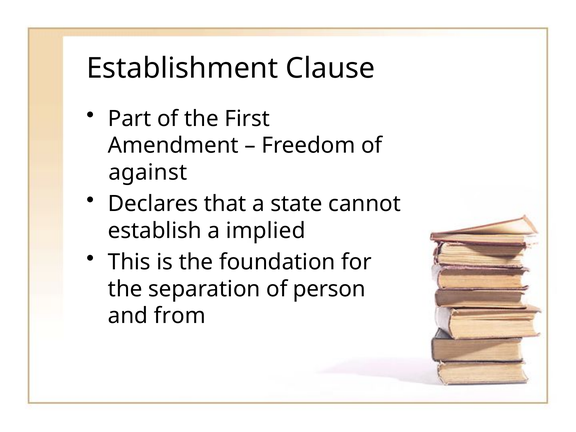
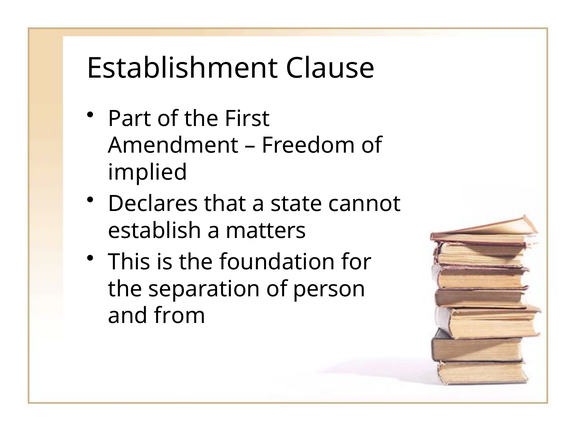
against: against -> implied (148, 172)
implied: implied -> matters (266, 231)
